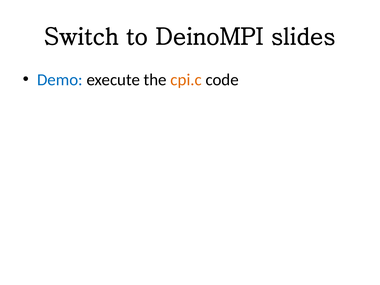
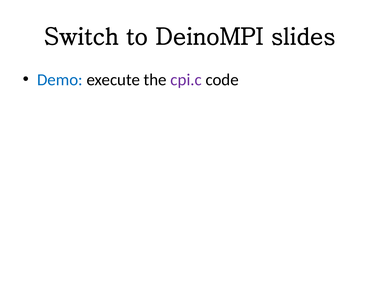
cpi.c colour: orange -> purple (186, 80)
